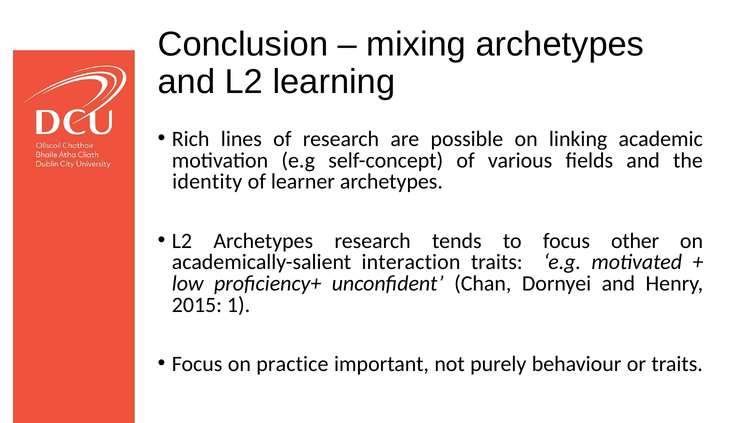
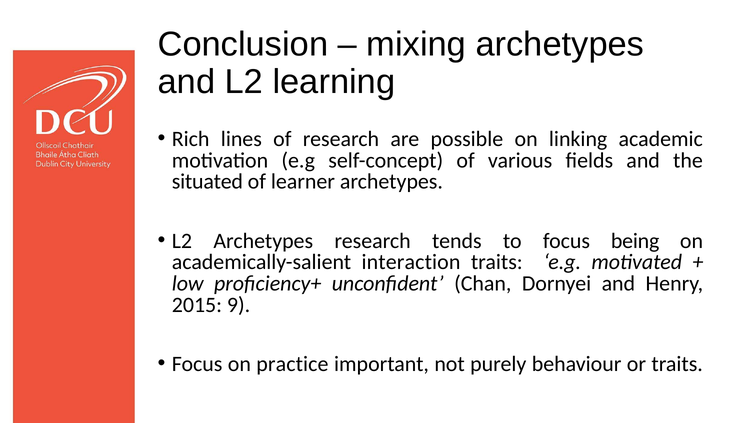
identity: identity -> situated (207, 182)
other: other -> being (635, 241)
1: 1 -> 9 (239, 305)
